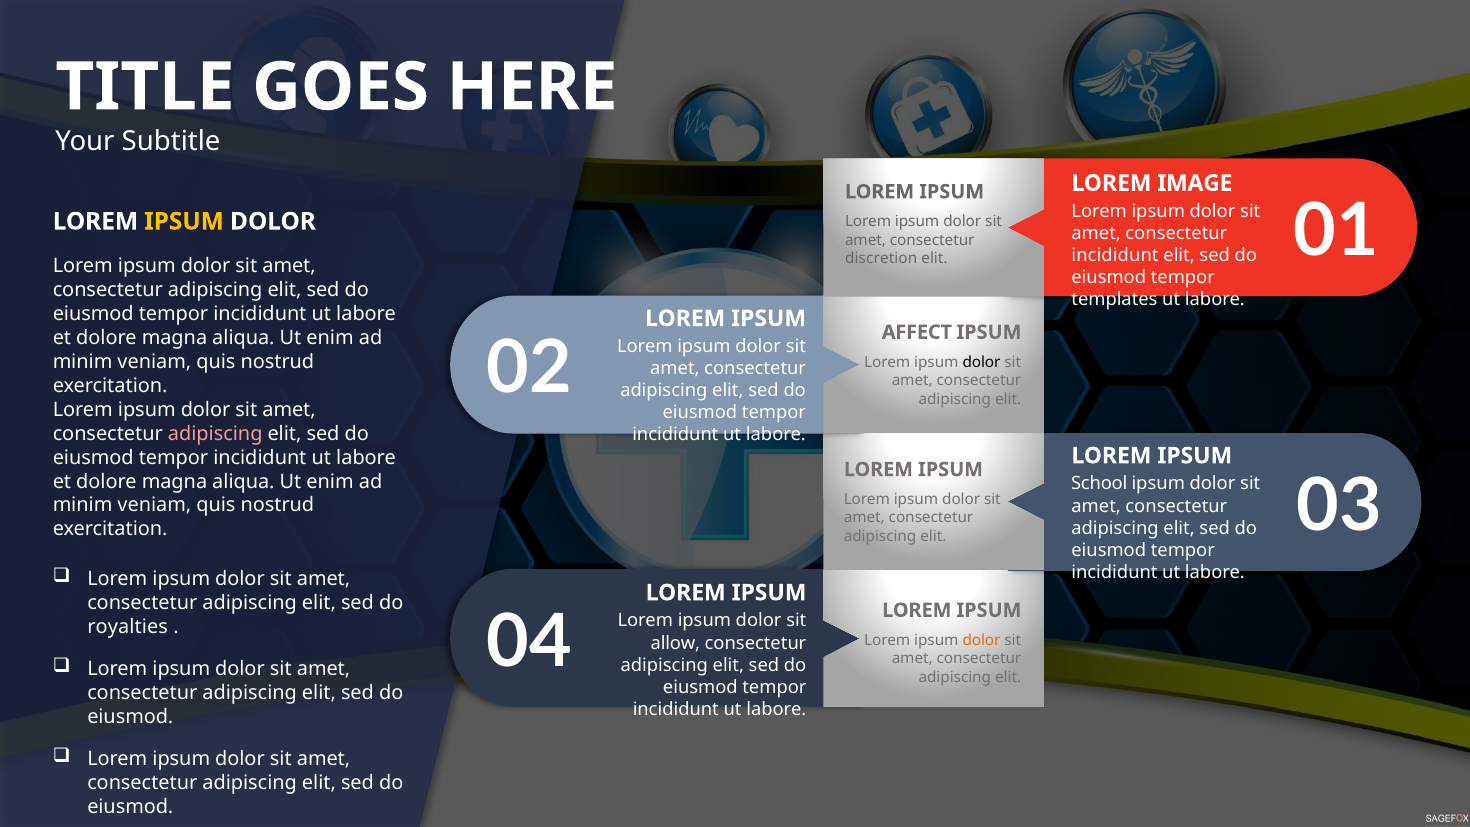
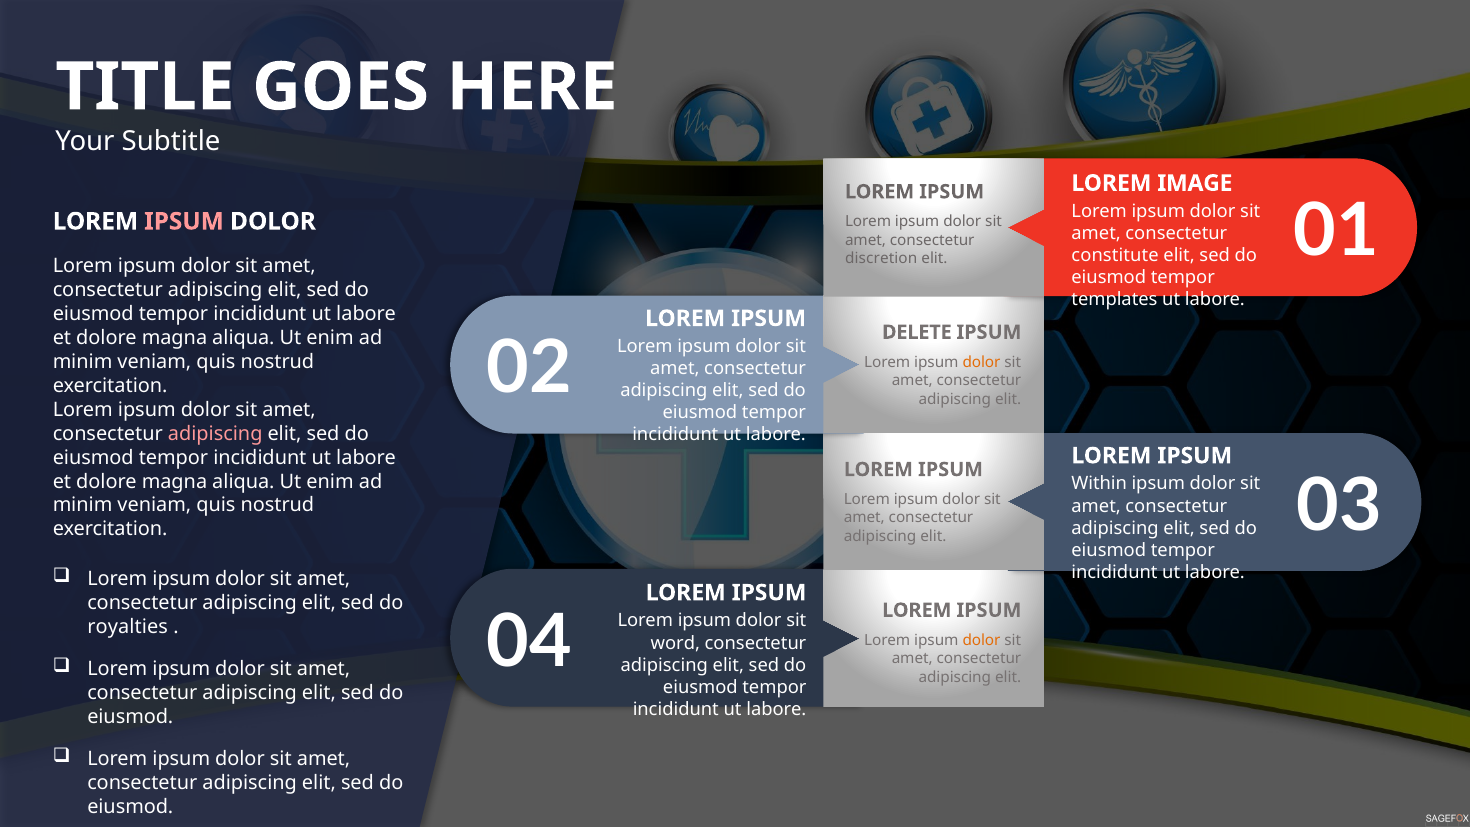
IPSUM colour: yellow -> pink (184, 221)
incididunt: incididunt -> constitute (1115, 255)
AFFECT: AFFECT -> DELETE (917, 332)
dolor colour: black -> orange (982, 362)
School: School -> Within (1099, 484)
allow: allow -> word (675, 643)
